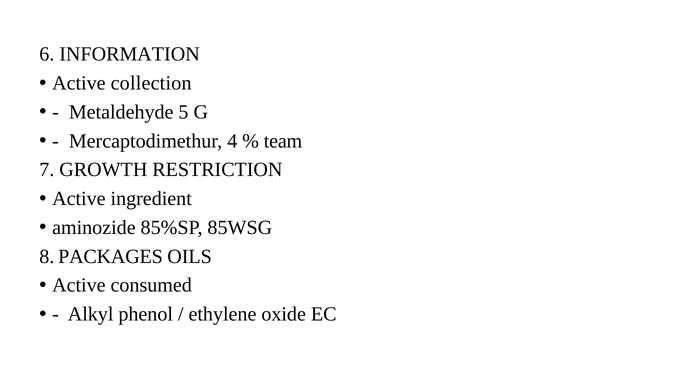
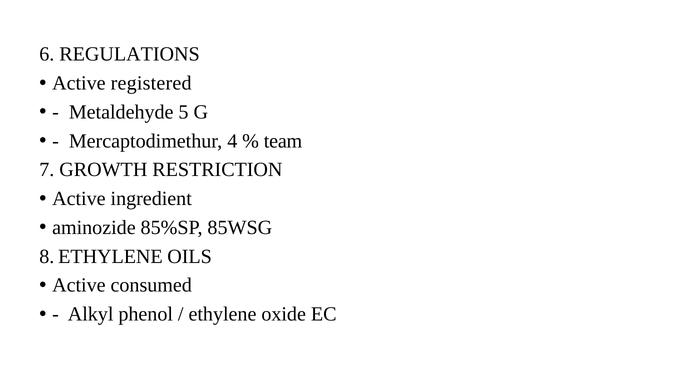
INFORMATION: INFORMATION -> REGULATIONS (130, 54)
collection: collection -> registered (151, 83)
8 PACKAGES: PACKAGES -> ETHYLENE (110, 256)
